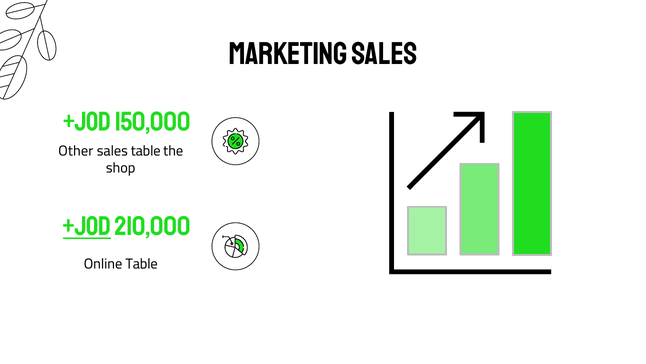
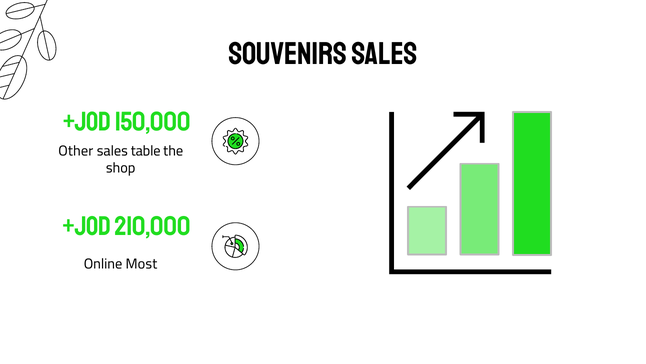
MARKETING: MARKETING -> SOUVENIRS (288, 54)
+JOD underline: present -> none (87, 226)
Online Table: Table -> Most (141, 264)
